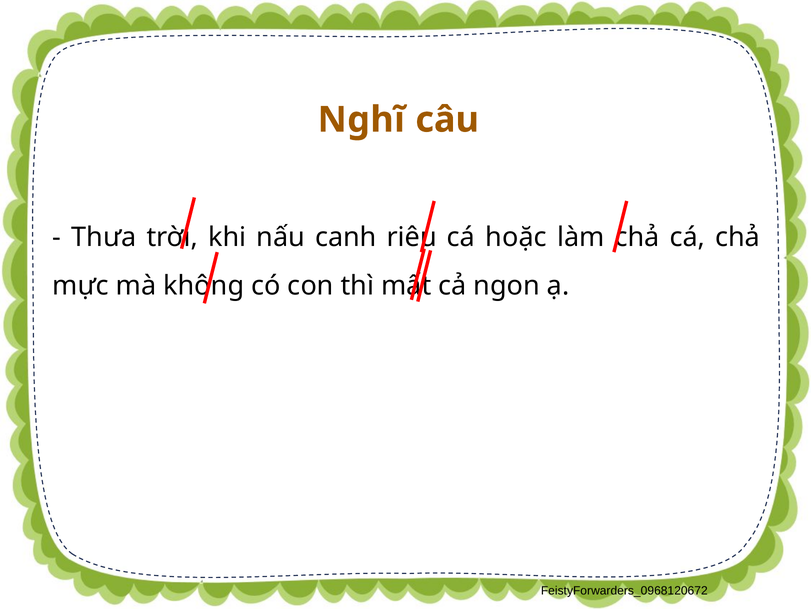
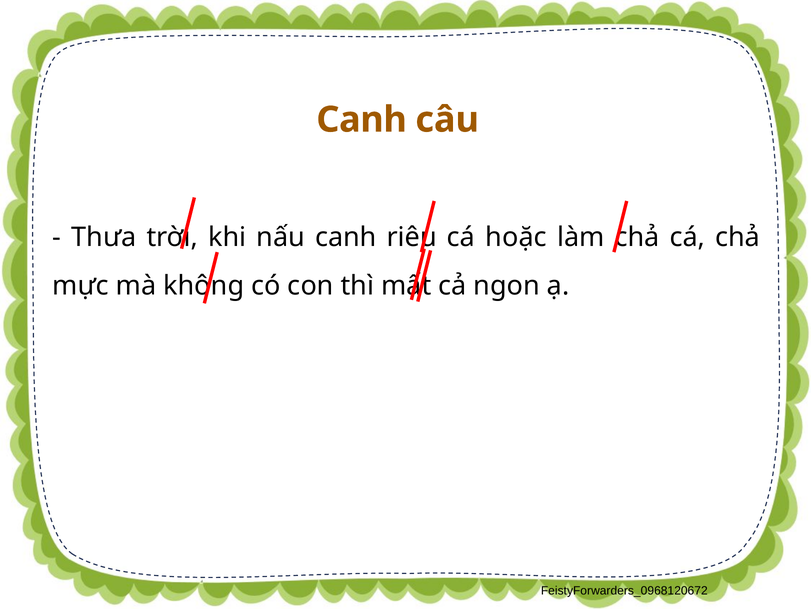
Nghĩ: Nghĩ -> Canh (362, 120)
